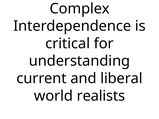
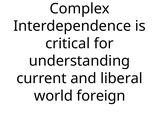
realists: realists -> foreign (101, 96)
